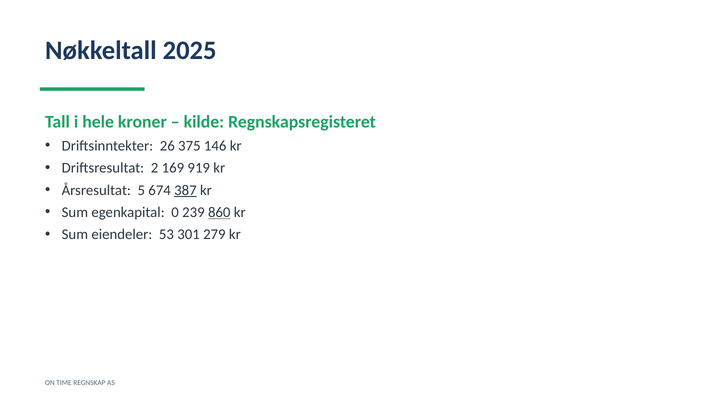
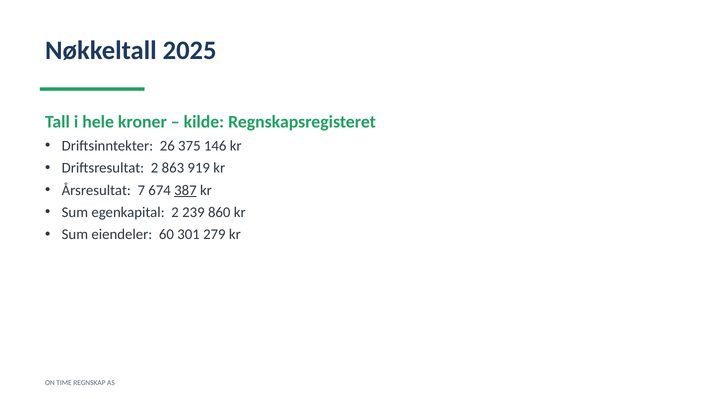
169: 169 -> 863 (173, 168)
5: 5 -> 7 (141, 190)
egenkapital 0: 0 -> 2 (175, 212)
860 underline: present -> none (219, 212)
53: 53 -> 60 (166, 234)
